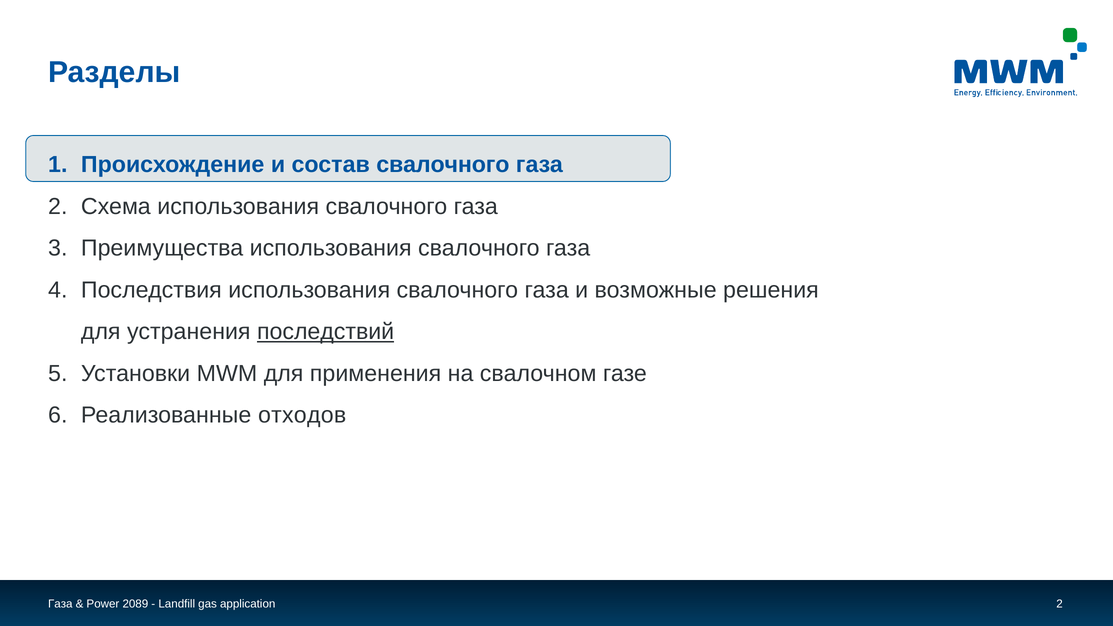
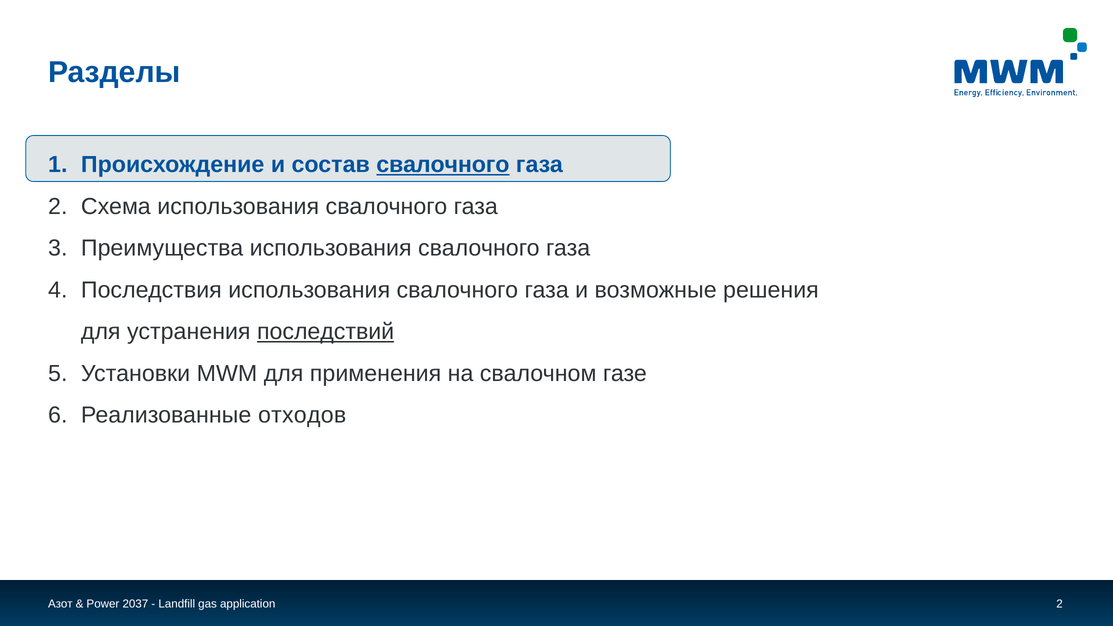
свалочного underline: none -> present (443, 165)
Газа: Газа -> Азот (60, 604)
2089: 2089 -> 2037 (135, 604)
